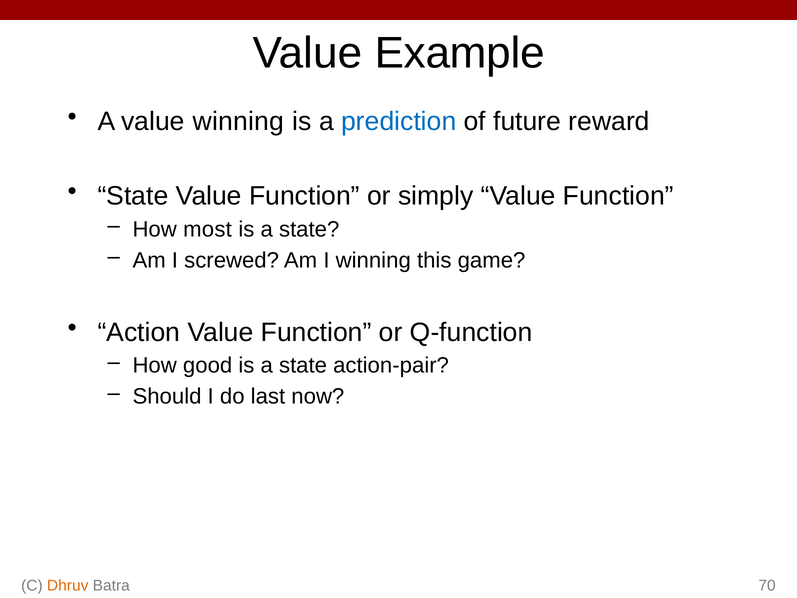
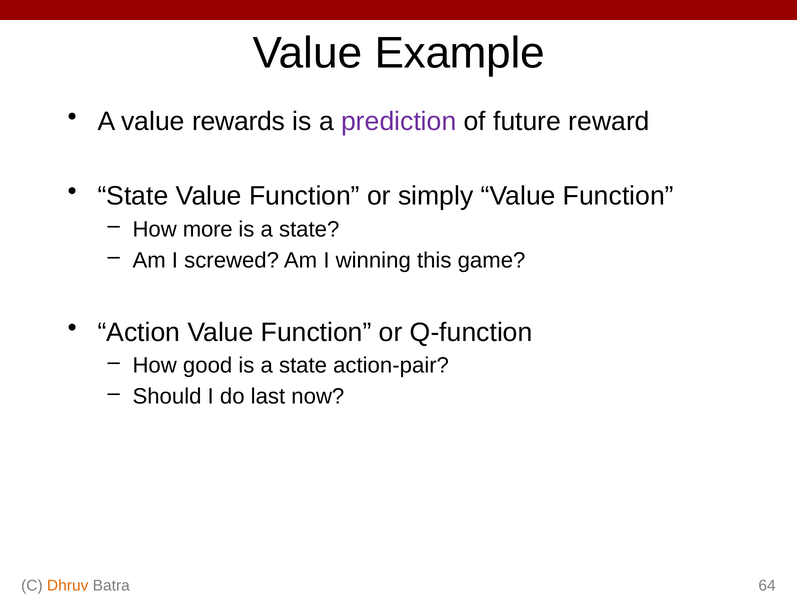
value winning: winning -> rewards (239, 121)
prediction colour: blue -> purple (399, 121)
most: most -> more (208, 229)
70: 70 -> 64 (767, 586)
